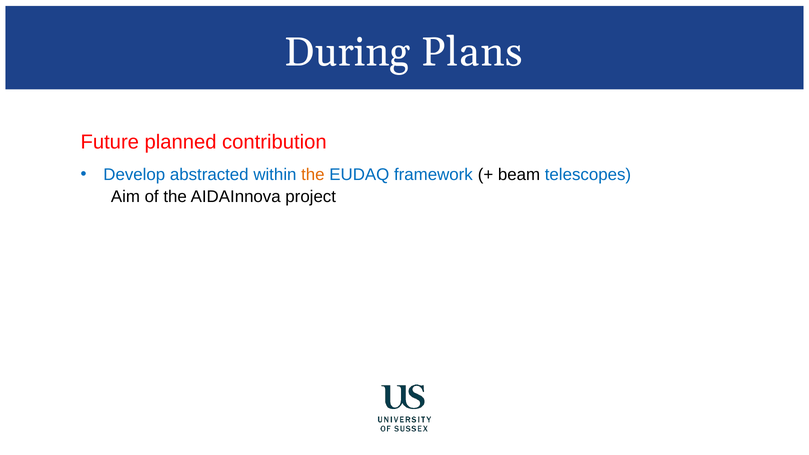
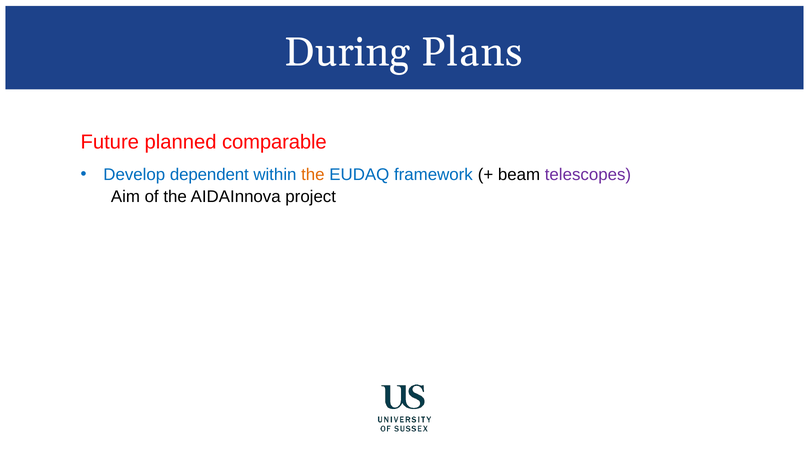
contribution: contribution -> comparable (274, 142)
abstracted: abstracted -> dependent (209, 175)
telescopes colour: blue -> purple (588, 175)
